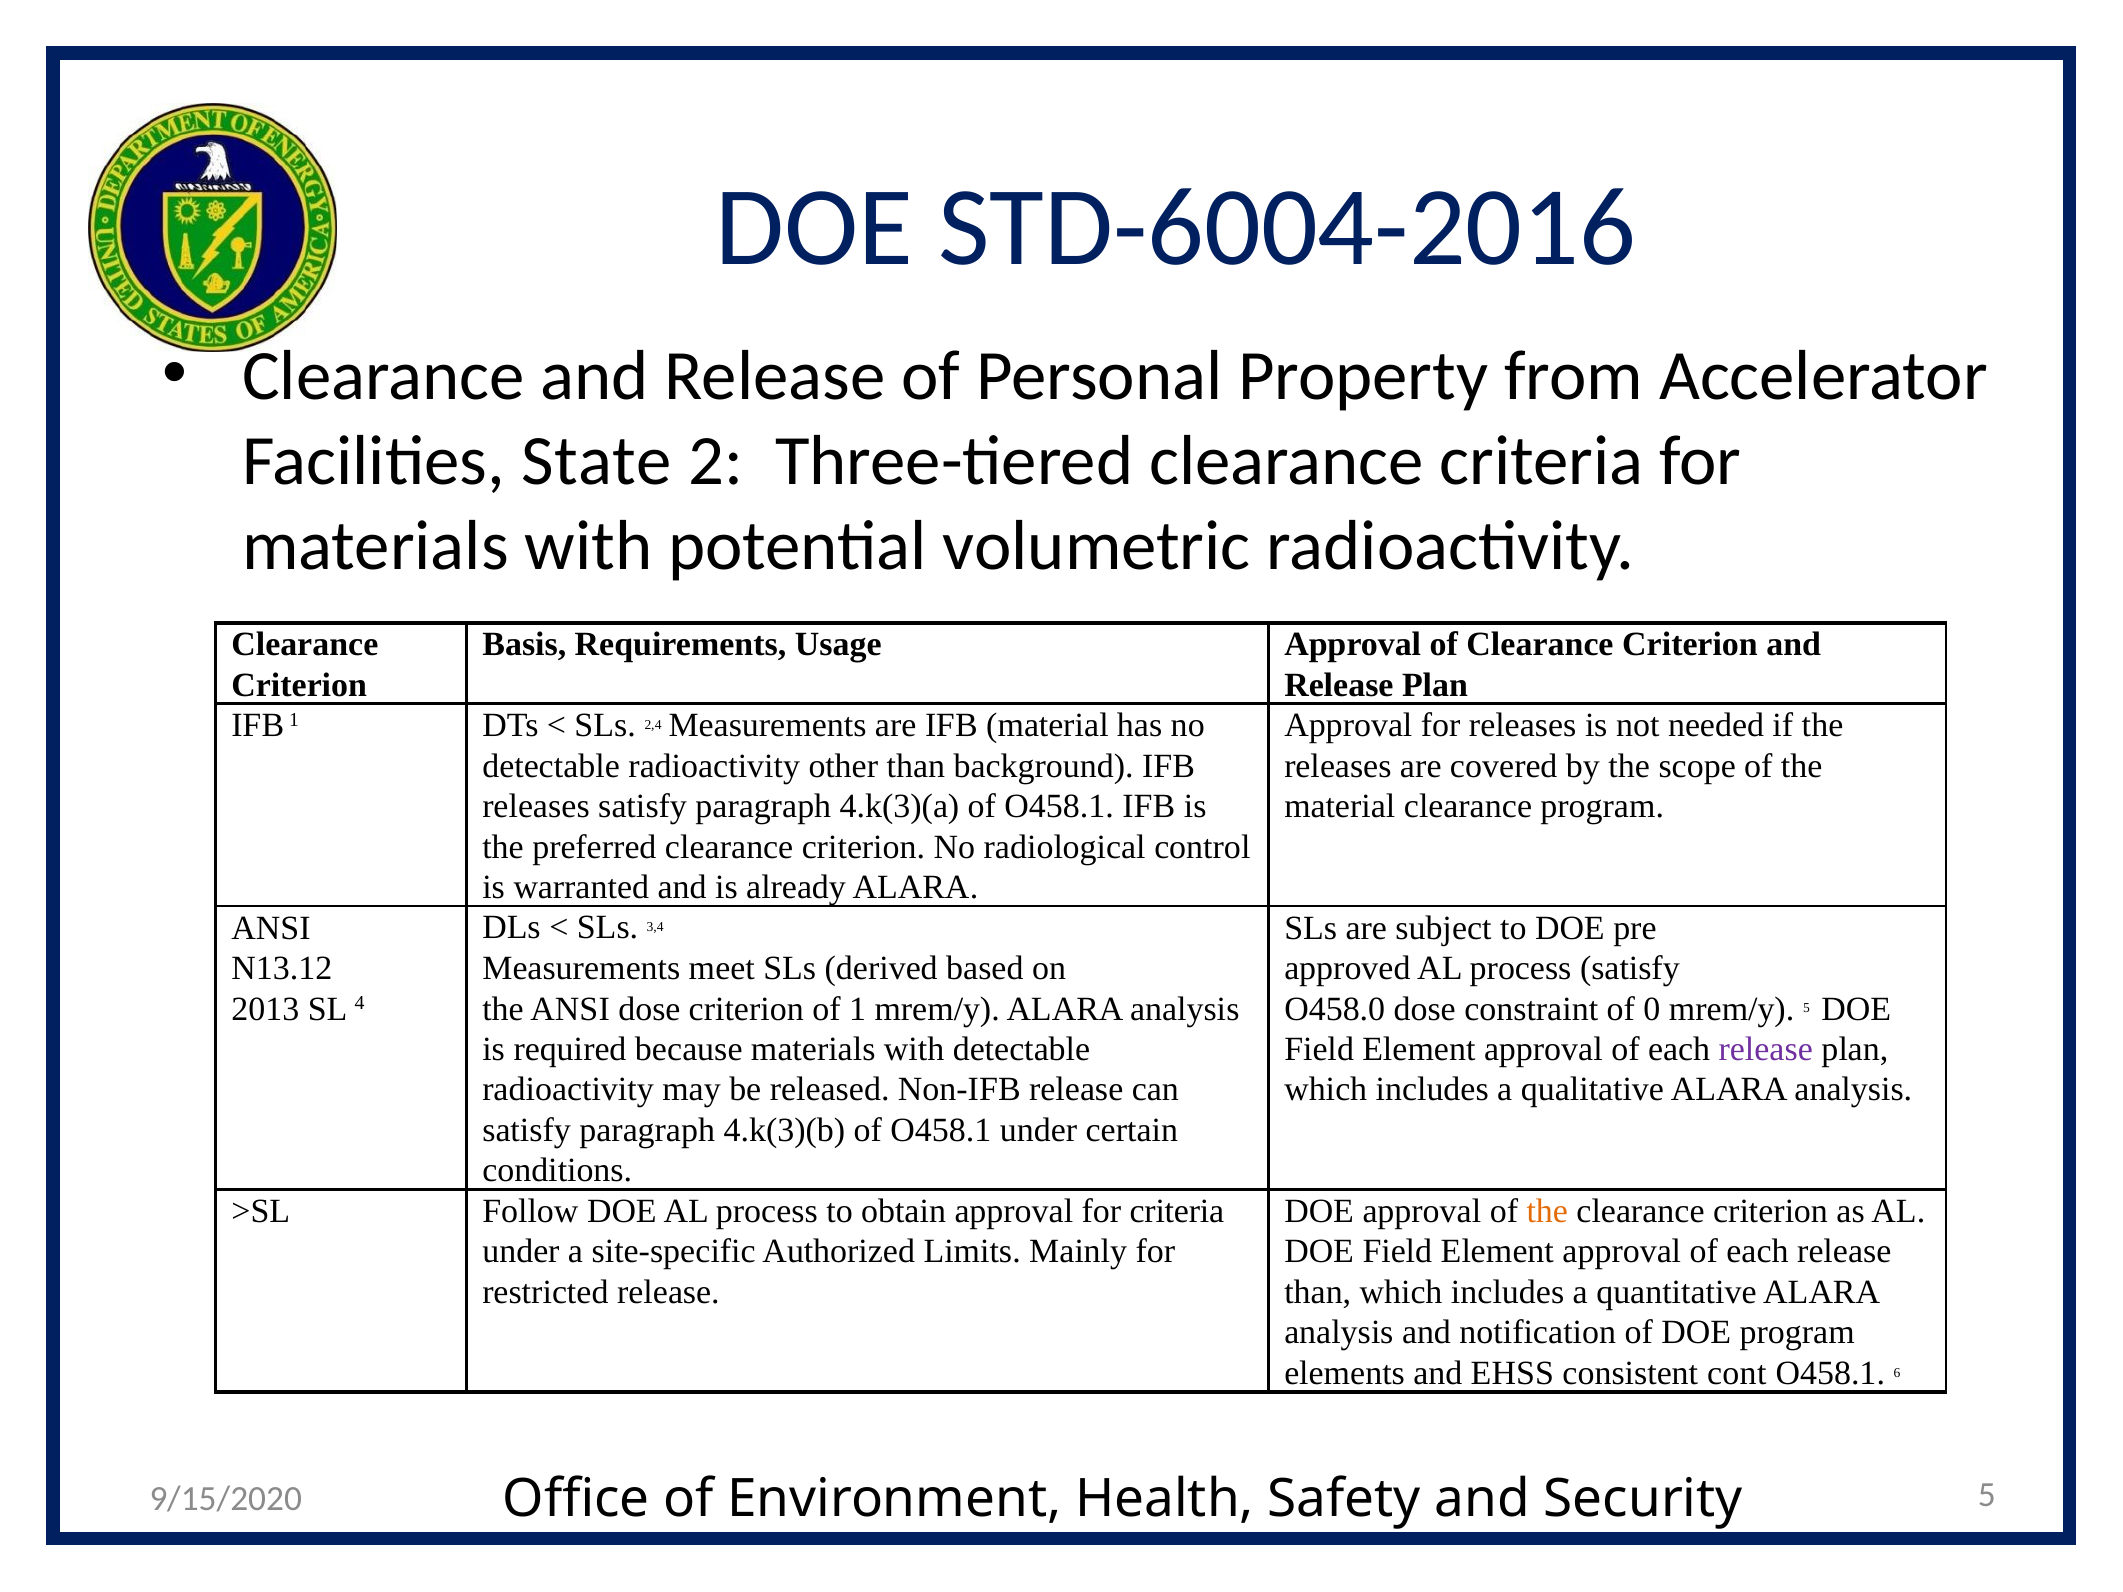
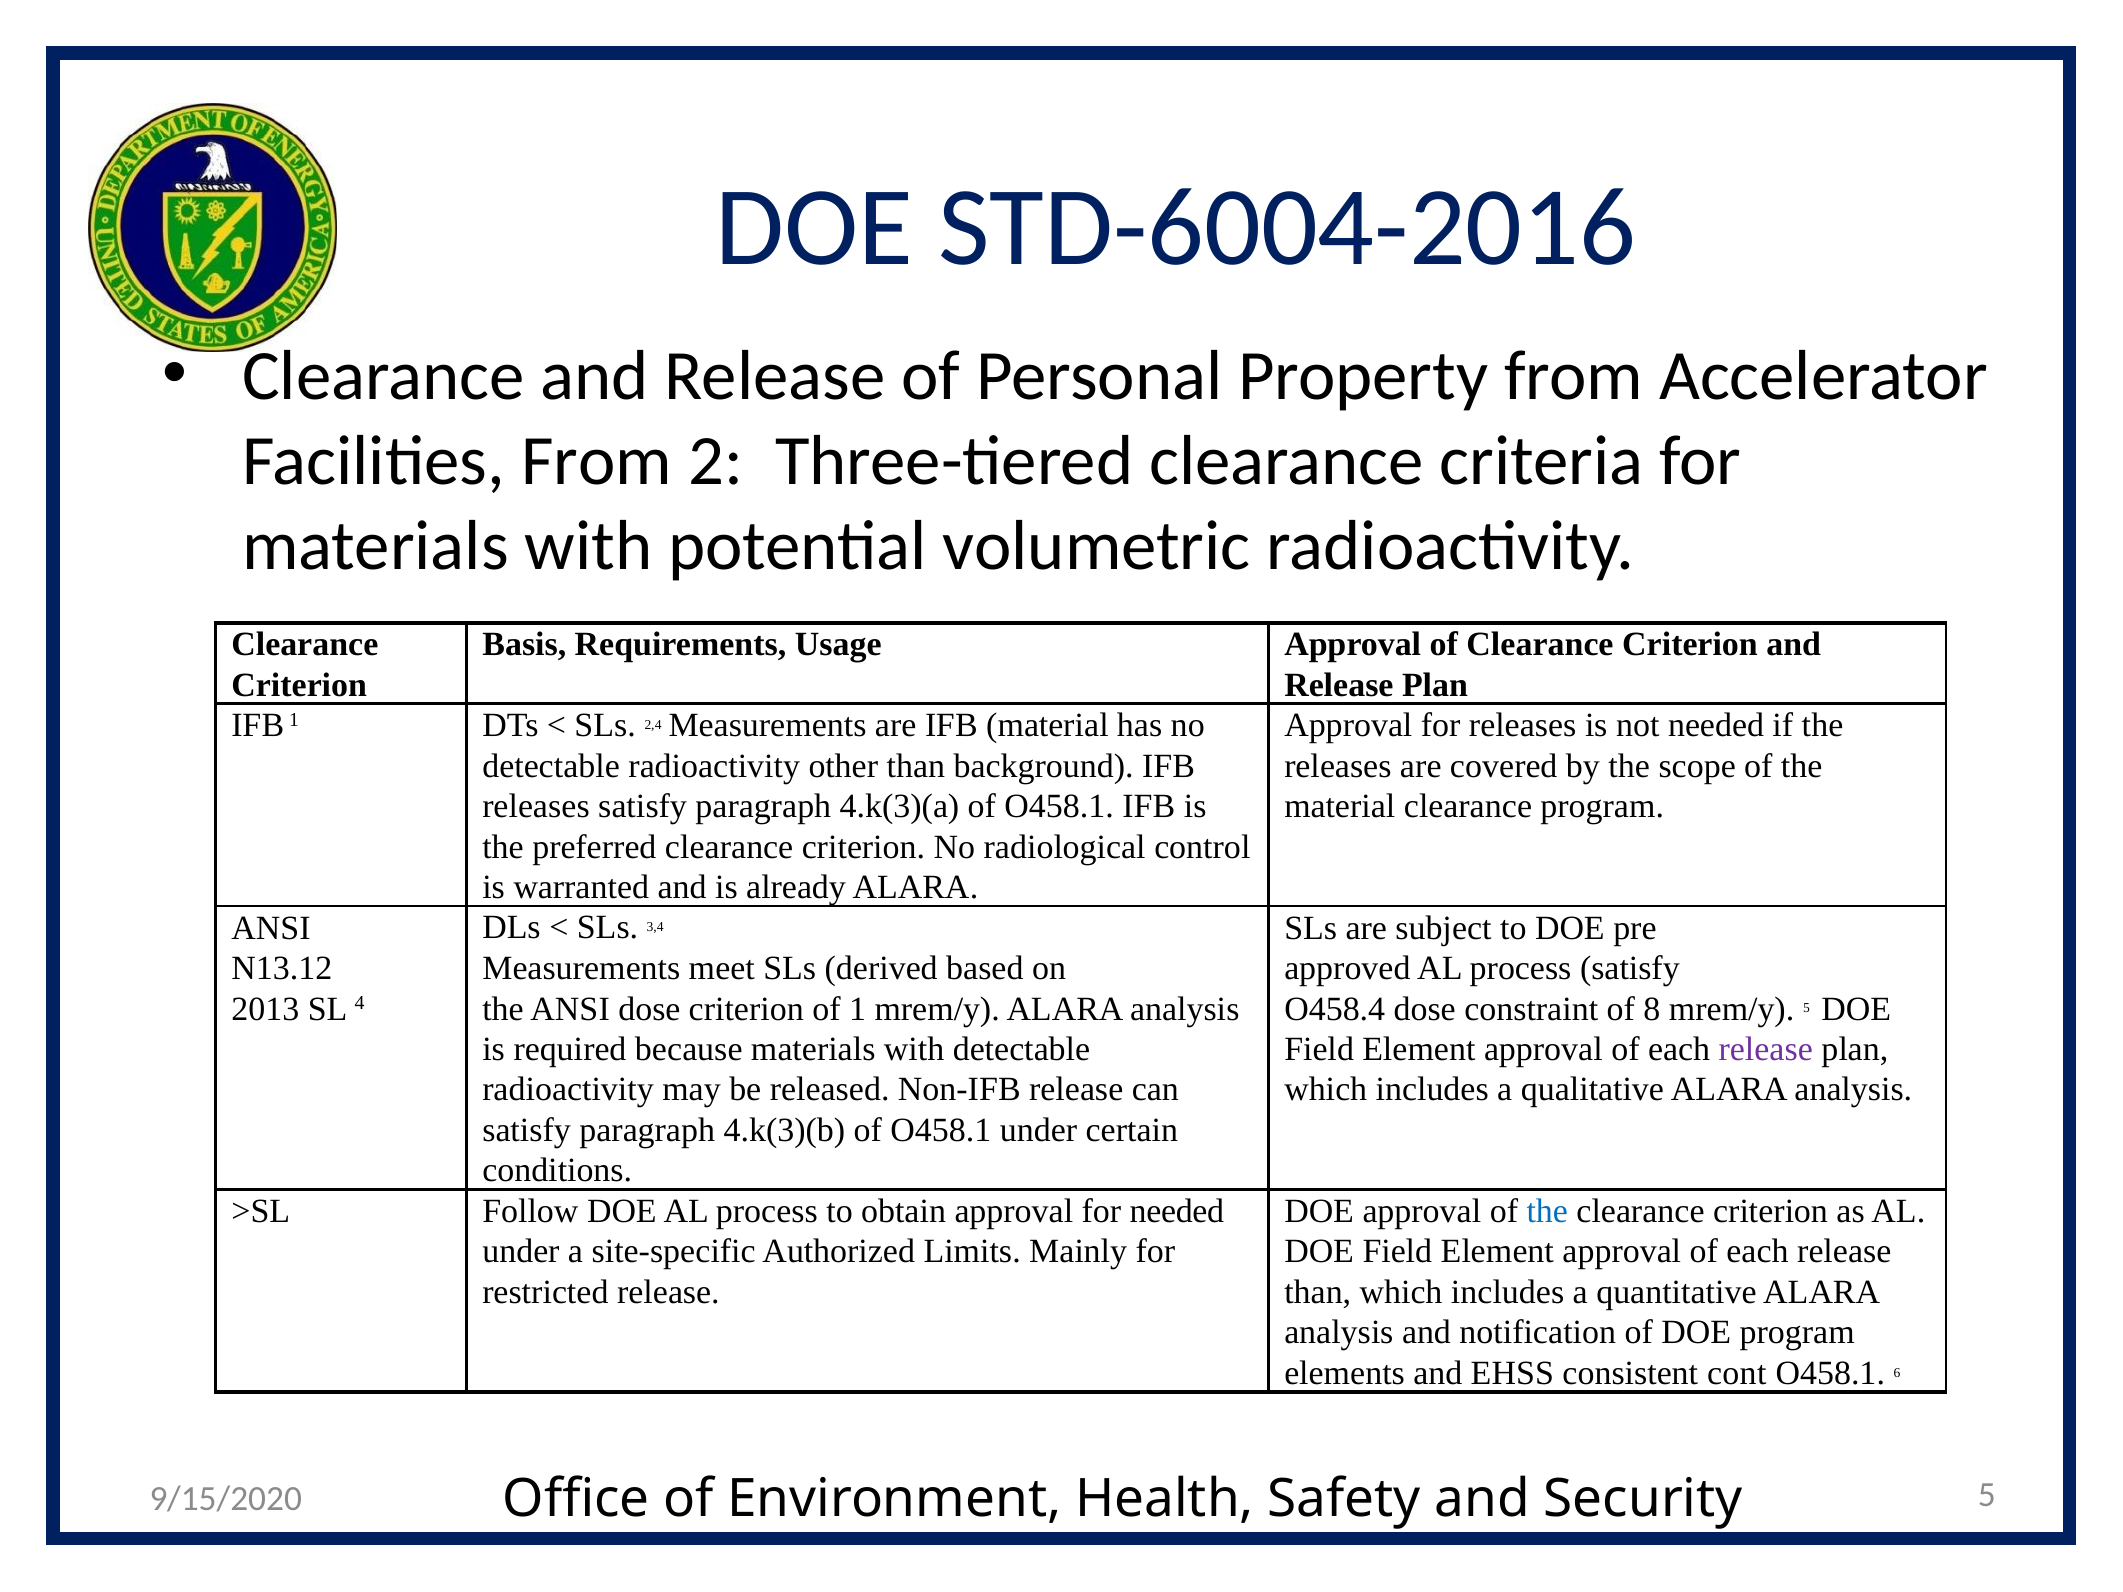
Facilities State: State -> From (597, 461)
O458.0: O458.0 -> O458.4 (1335, 1009)
0: 0 -> 8 (1652, 1009)
for criteria: criteria -> needed (1177, 1211)
the colour: orange -> blue (1547, 1211)
